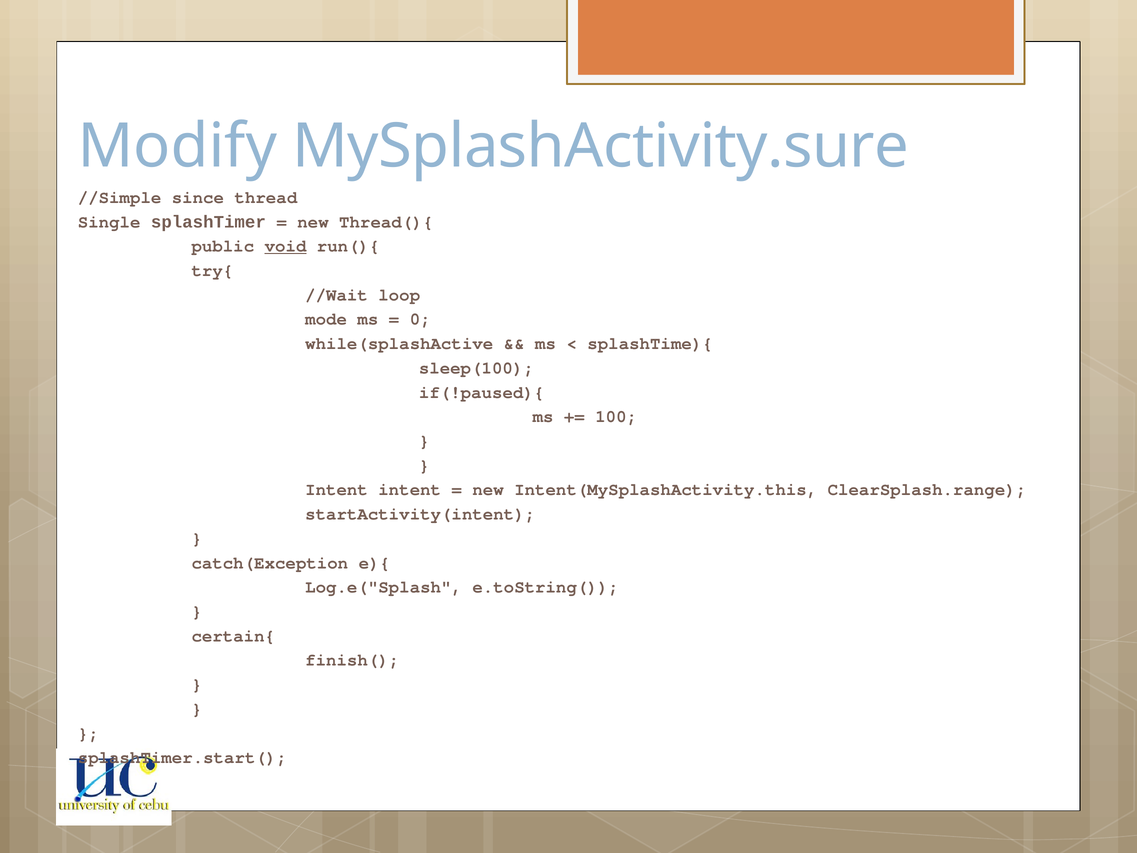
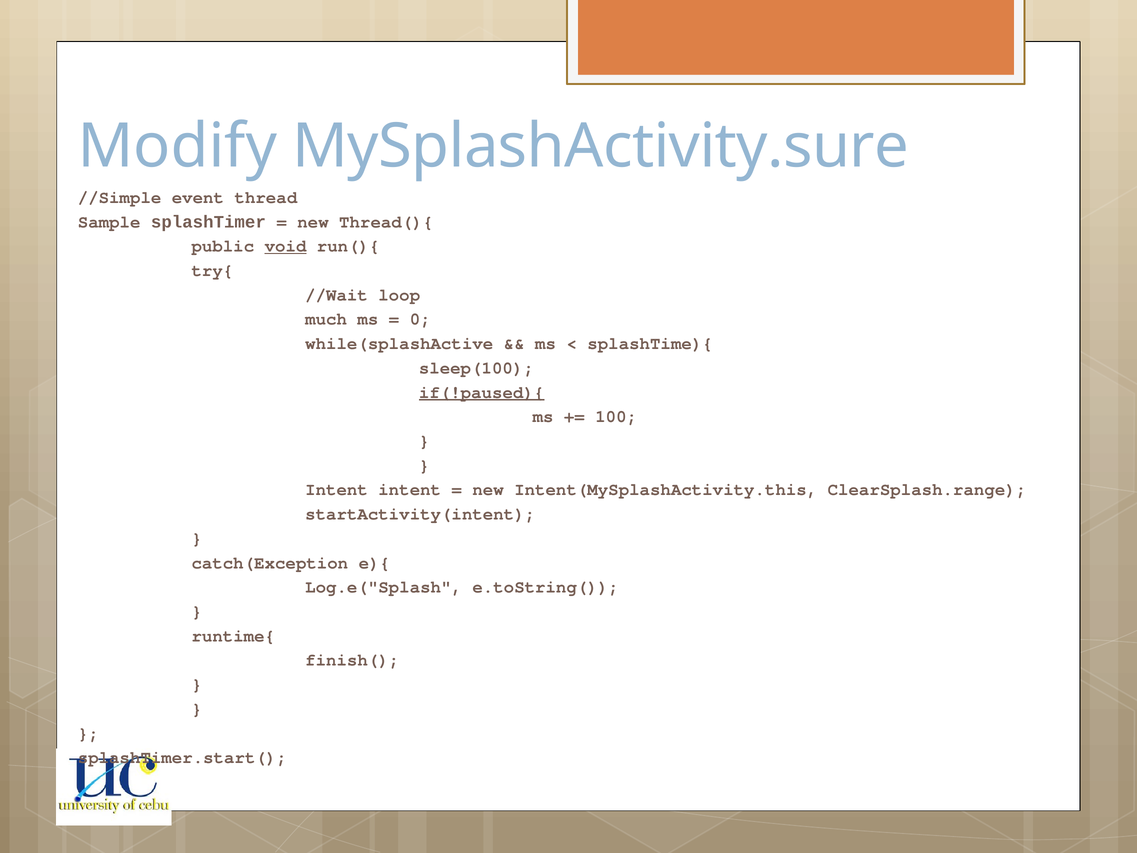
since: since -> event (198, 197)
Single: Single -> Sample (109, 222)
mode: mode -> much (326, 319)
if(!paused){ underline: none -> present (482, 392)
certain{: certain{ -> runtime{ (233, 636)
